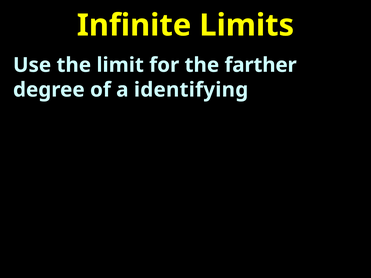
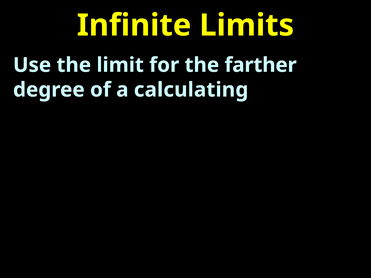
identifying: identifying -> calculating (191, 90)
